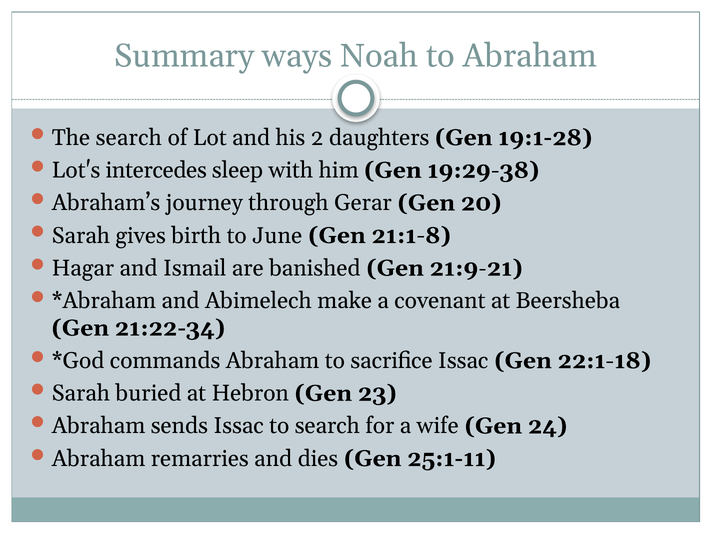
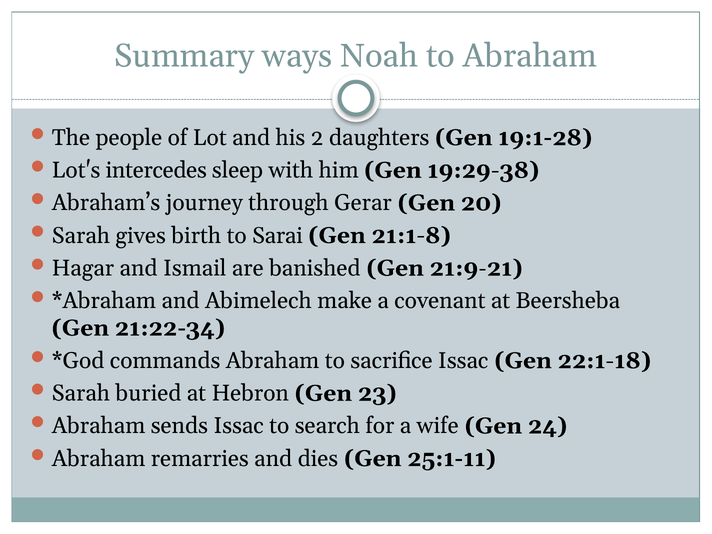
The search: search -> people (129, 138)
June: June -> Sarai (277, 236)
